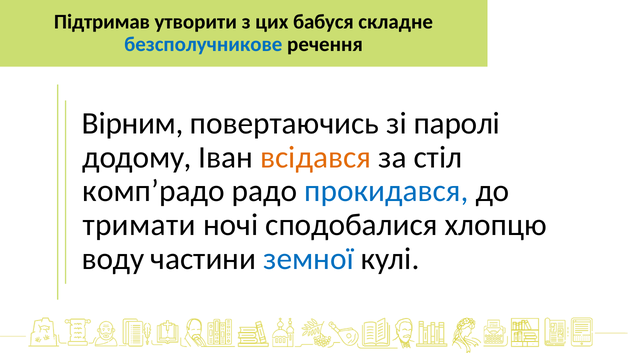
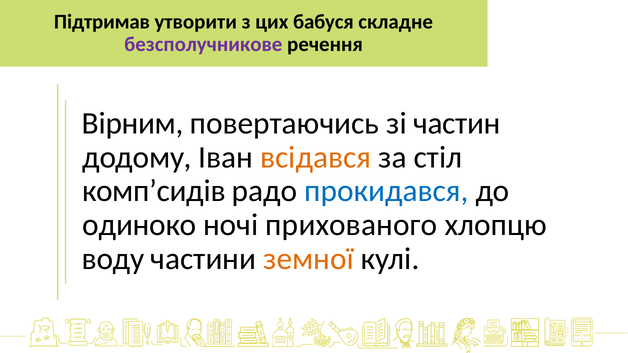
безсполучникове colour: blue -> purple (203, 45)
паролі: паролі -> частин (457, 123)
комп’радо: комп’радо -> комп’сидів (154, 191)
тримати: тримати -> одиноко (139, 225)
сподобалися: сподобалися -> прихованого (351, 225)
земної colour: blue -> orange (308, 259)
